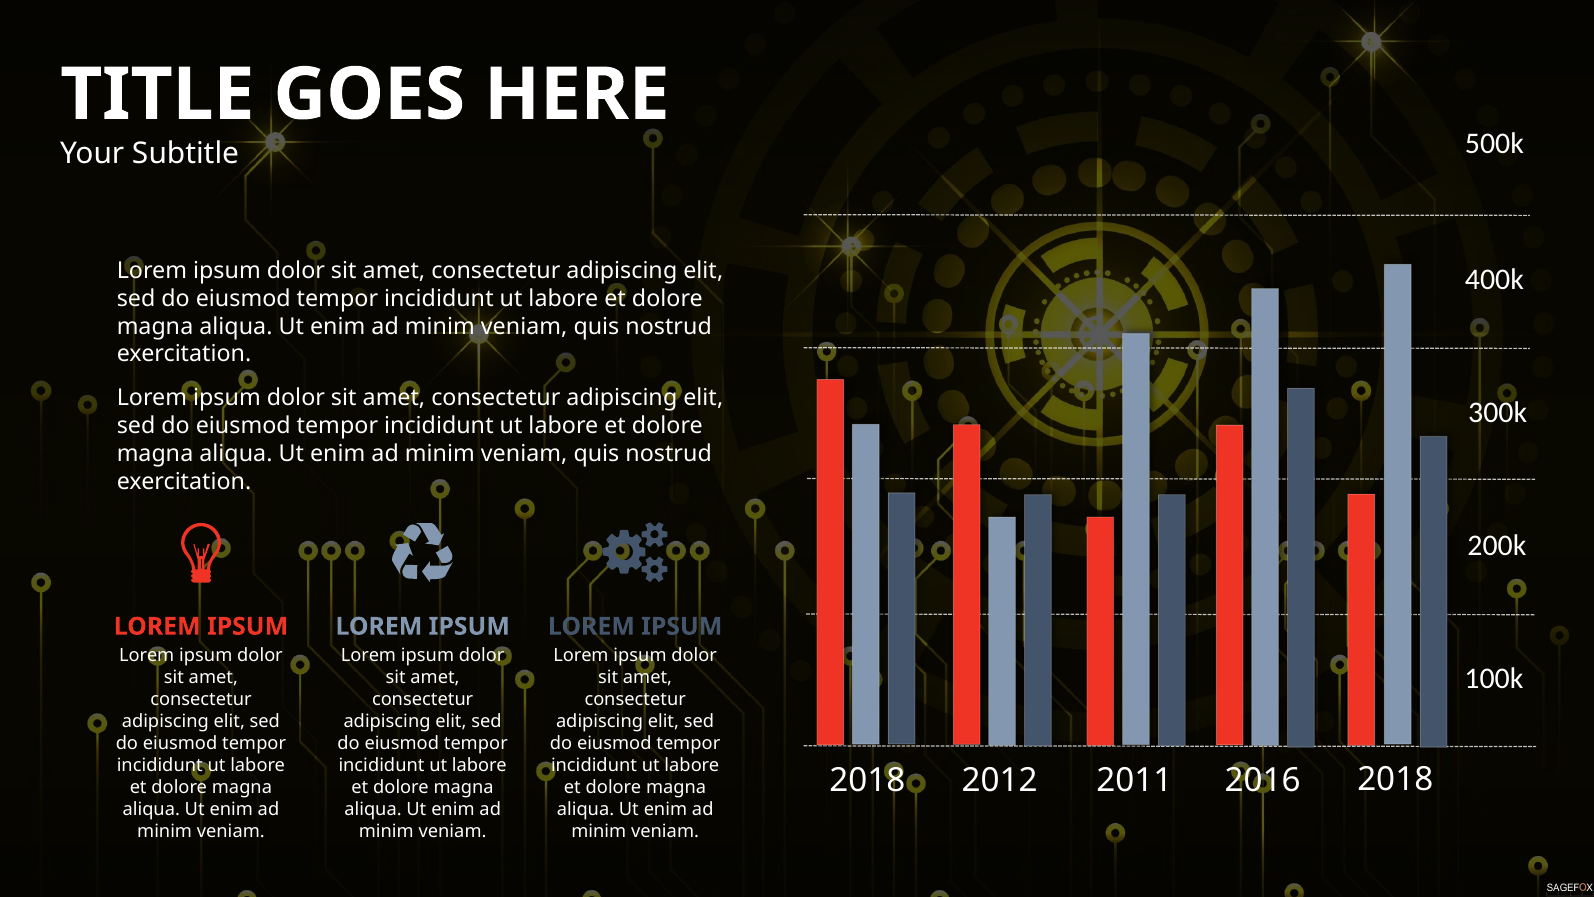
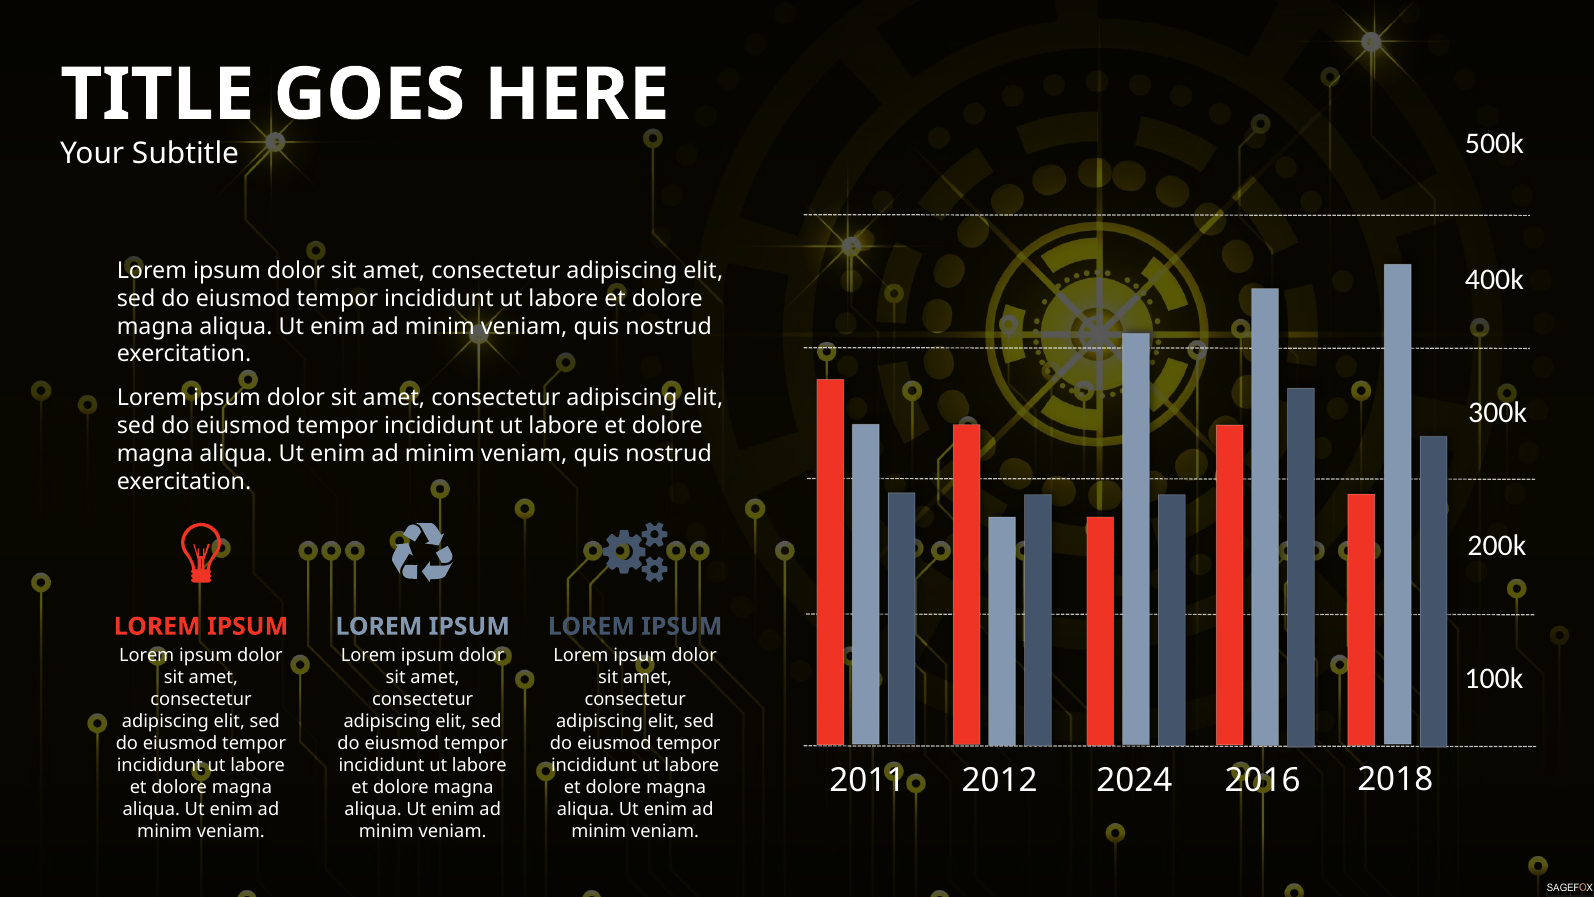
2018: 2018 -> 2011 (867, 780)
2011: 2011 -> 2024 (1134, 780)
